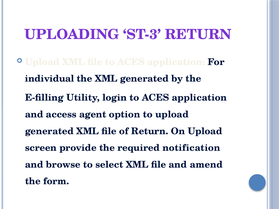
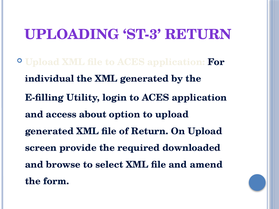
agent: agent -> about (93, 115)
notification: notification -> downloaded (191, 148)
